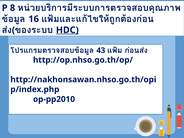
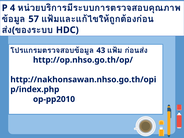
8: 8 -> 4 (13, 8)
16: 16 -> 57 (34, 19)
HDC underline: present -> none (67, 30)
